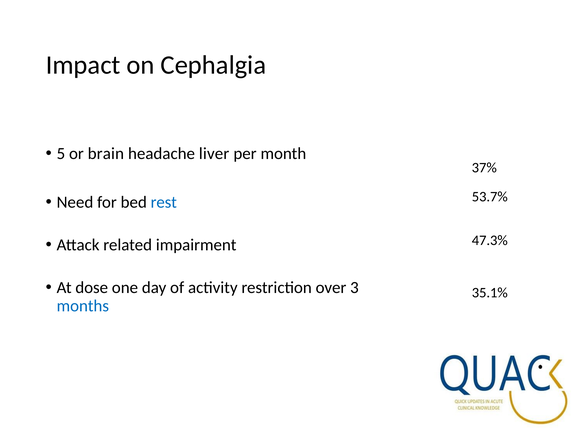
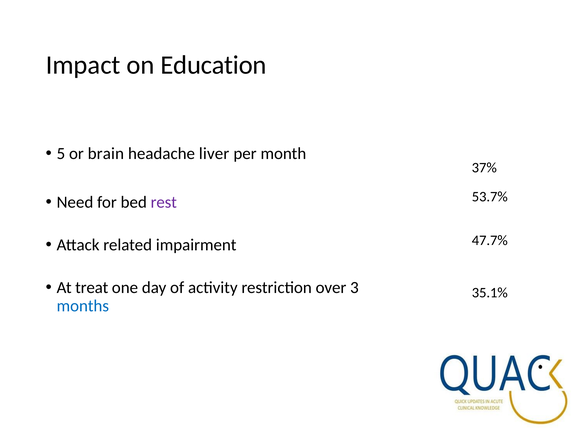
Cephalgia: Cephalgia -> Education (213, 65)
rest colour: blue -> purple (164, 202)
47.3%: 47.3% -> 47.7% (490, 240)
dose: dose -> treat (92, 287)
